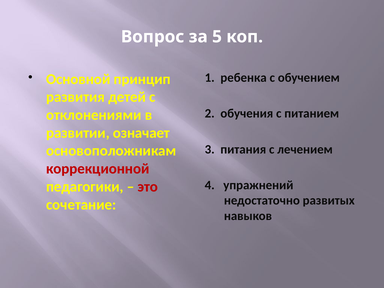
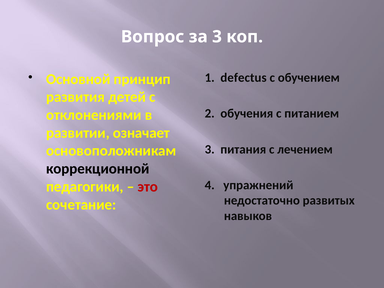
за 5: 5 -> 3 (217, 37)
ребенка: ребенка -> defectus (244, 78)
коррекционной colour: red -> black (98, 169)
